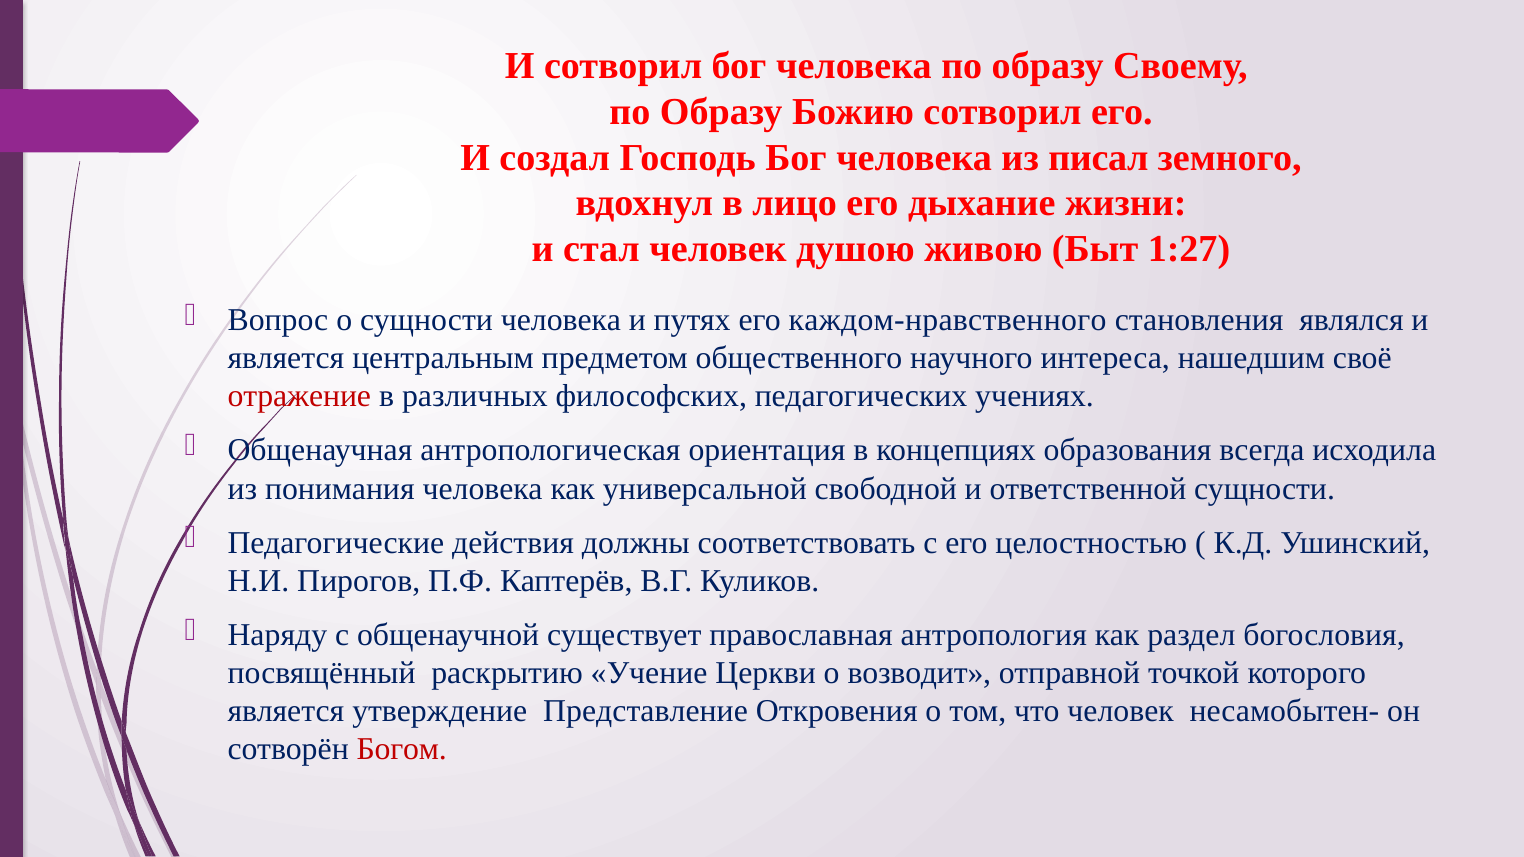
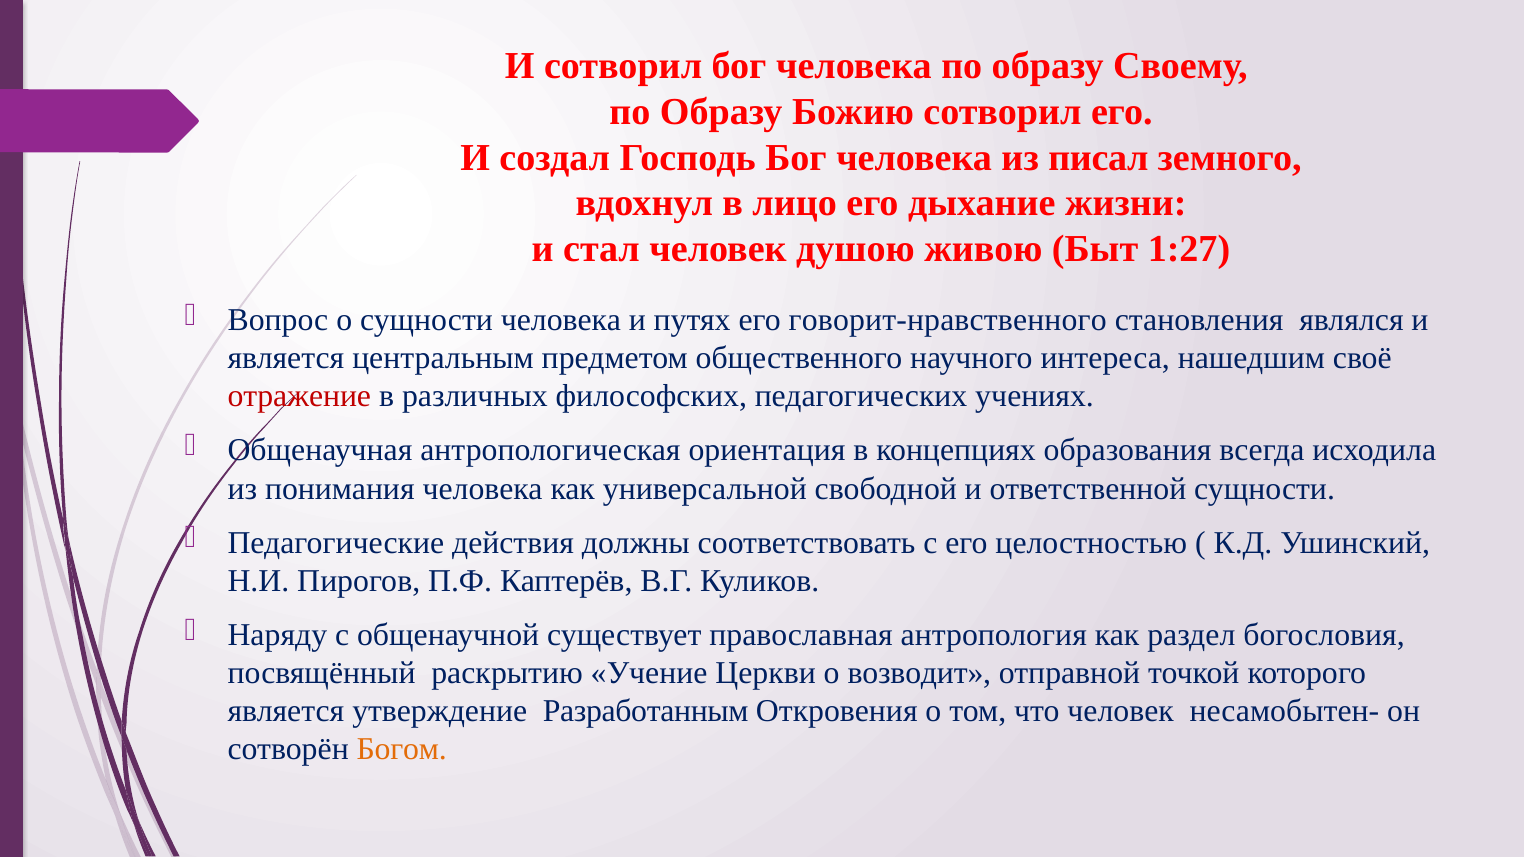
каждом-нравственного: каждом-нравственного -> говорит-нравственного (948, 320)
Представление: Представление -> Разработанным (646, 711)
Богом colour: red -> orange (402, 749)
